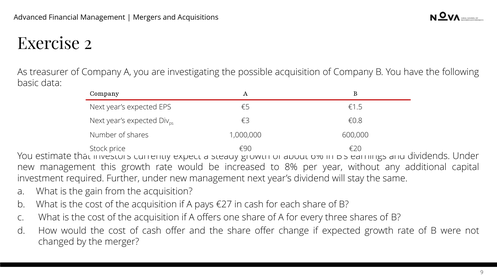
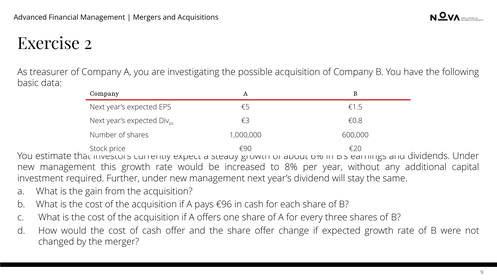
€27: €27 -> €96 (224, 204)
